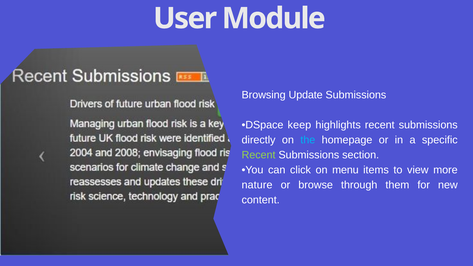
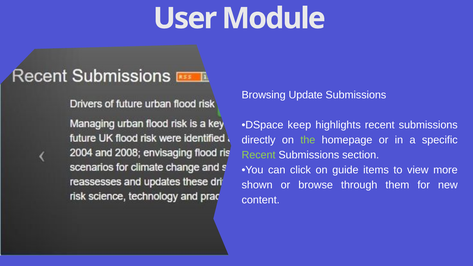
the colour: light blue -> light green (308, 140)
menu: menu -> guide (345, 170)
nature: nature -> shown (257, 185)
